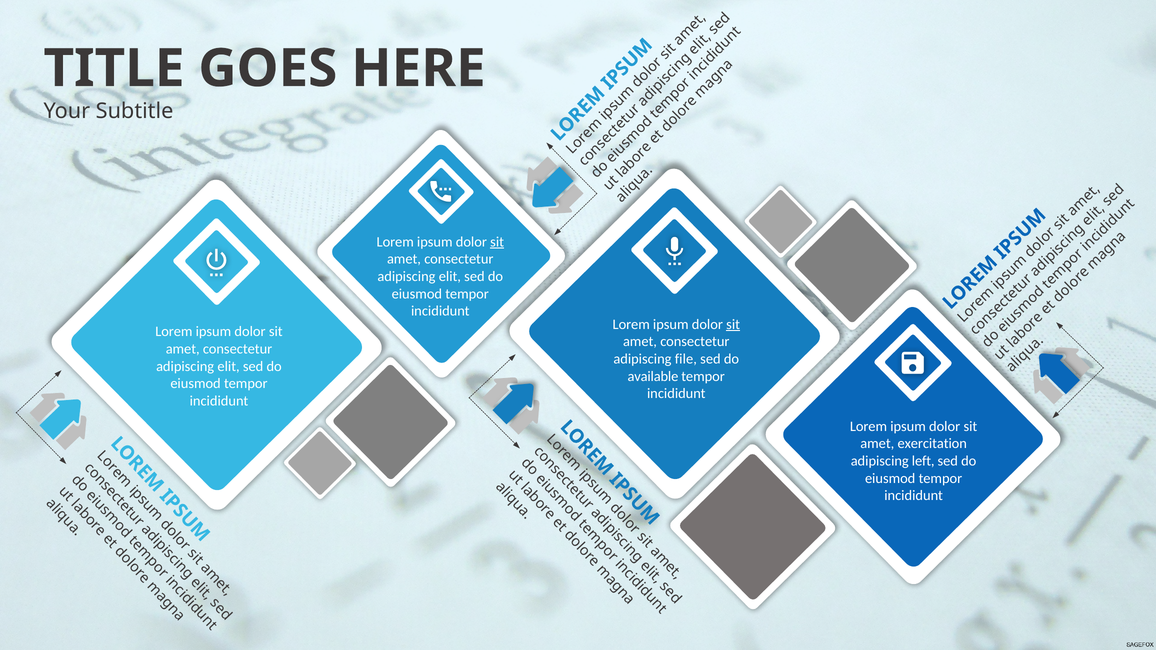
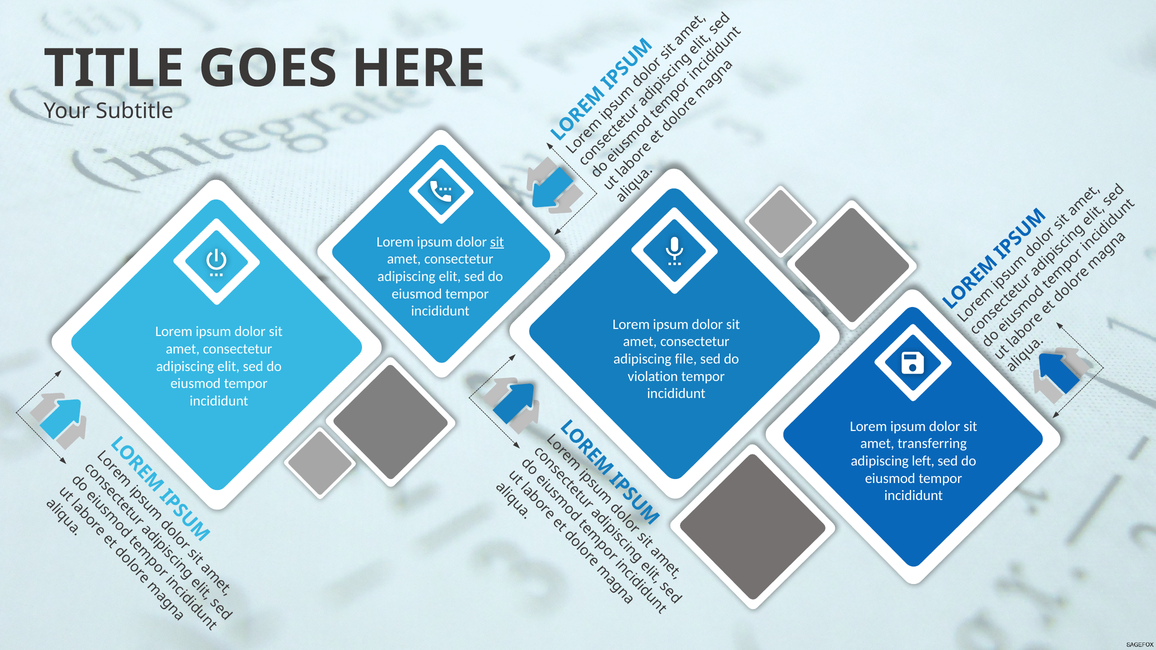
sit underline: present -> none (733, 324)
available: available -> violation (653, 376)
exercitation: exercitation -> transferring (932, 444)
